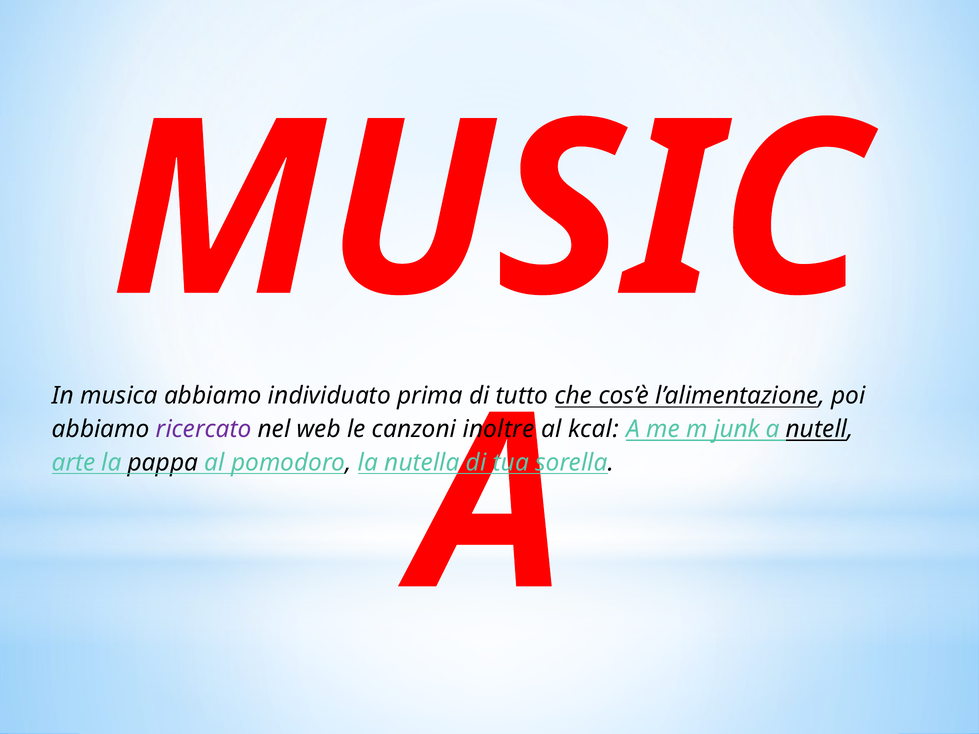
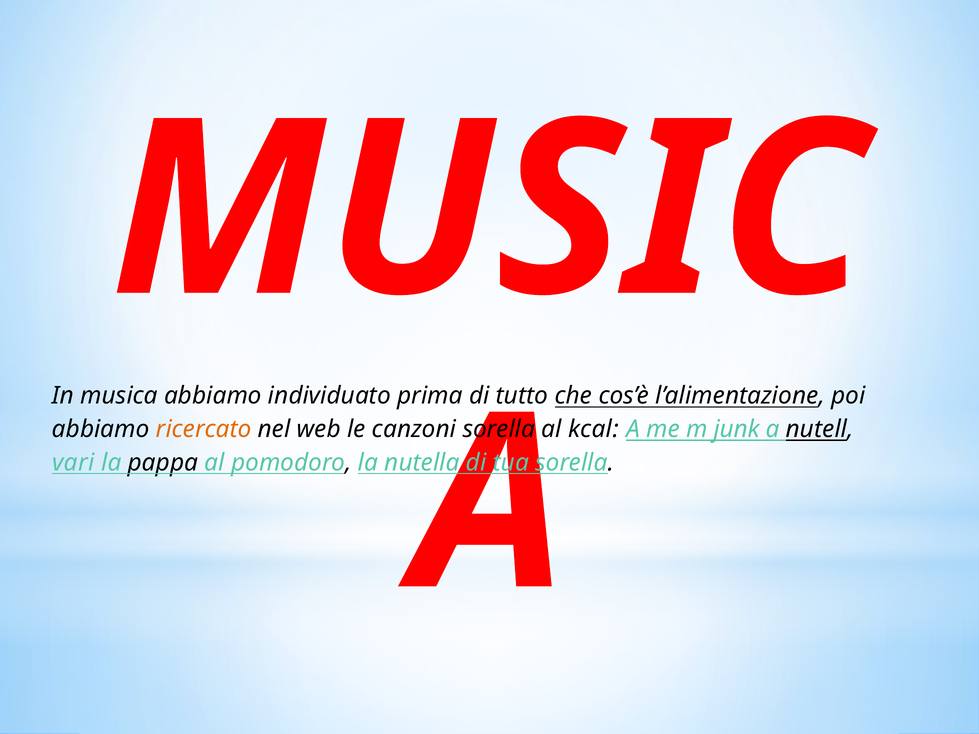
ricercato colour: purple -> orange (204, 429)
canzoni inoltre: inoltre -> sorella (499, 429)
arte: arte -> vari (73, 463)
